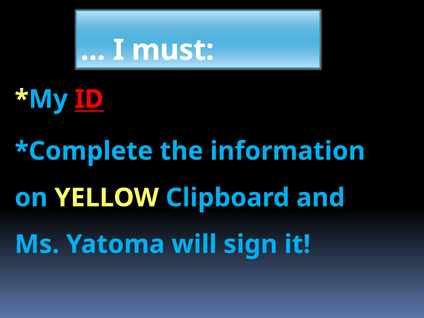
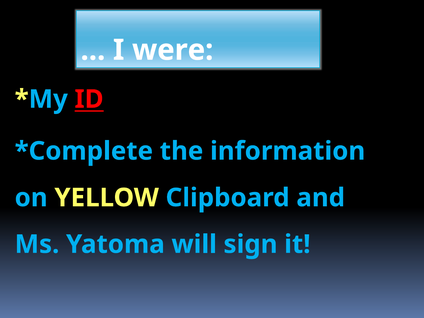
must: must -> were (173, 50)
